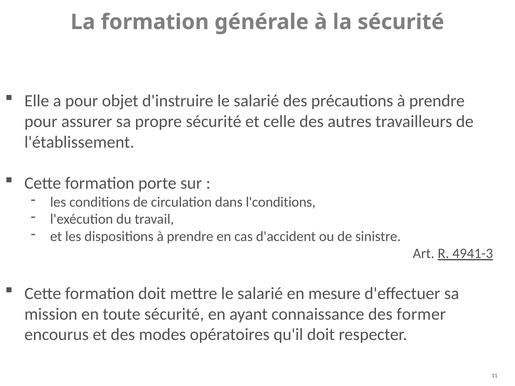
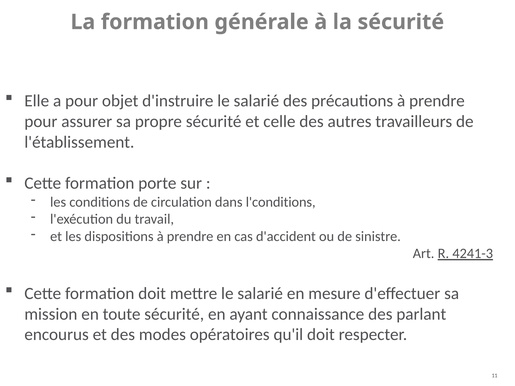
4941-3: 4941-3 -> 4241-3 (473, 254)
former: former -> parlant (421, 314)
